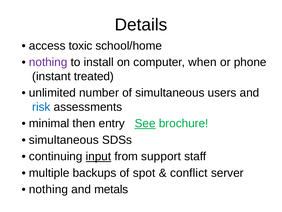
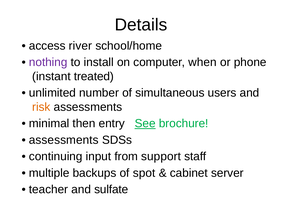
toxic: toxic -> river (80, 46)
risk colour: blue -> orange (41, 107)
simultaneous: simultaneous -> assessments (64, 140)
input underline: present -> none (98, 156)
conflict: conflict -> cabinet (189, 173)
nothing: nothing -> teacher (49, 189)
metals: metals -> sulfate (111, 189)
